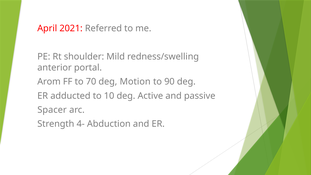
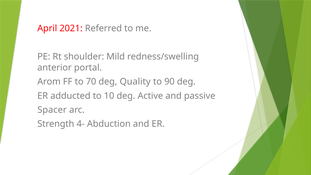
Motion: Motion -> Quality (135, 82)
